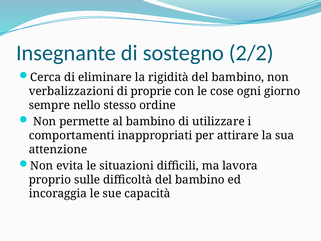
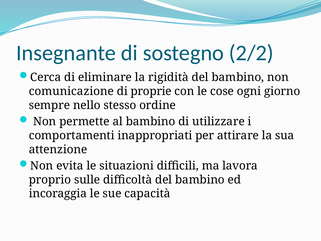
verbalizzazioni: verbalizzazioni -> comunicazione (71, 91)
